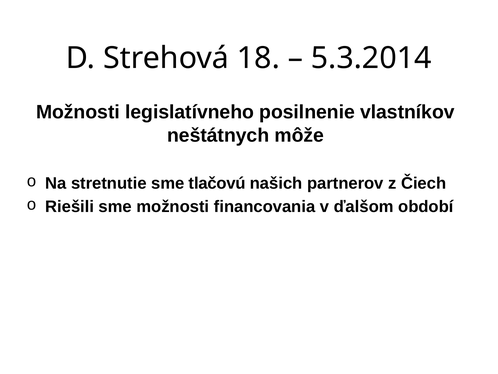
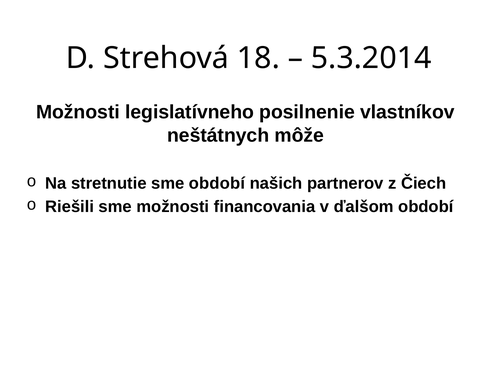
sme tlačovú: tlačovú -> období (217, 183)
